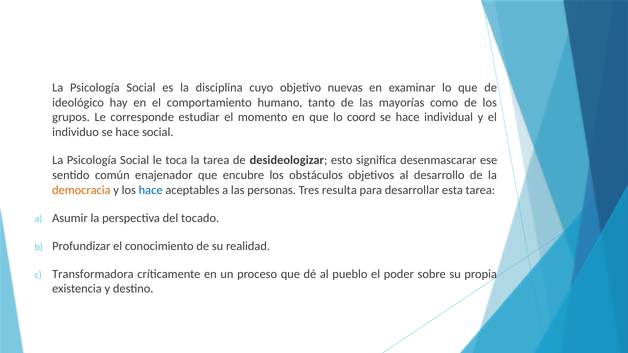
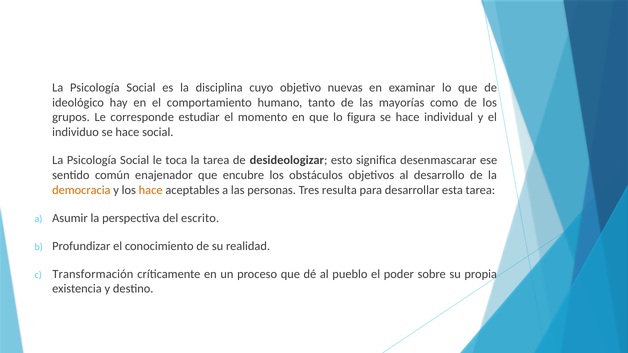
coord: coord -> figura (361, 117)
hace colour: blue -> orange (151, 190)
tocado: tocado -> escrito (200, 218)
Transformadora: Transformadora -> Transformación (93, 274)
